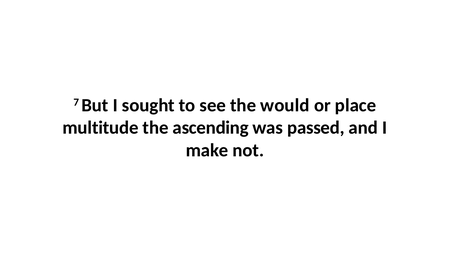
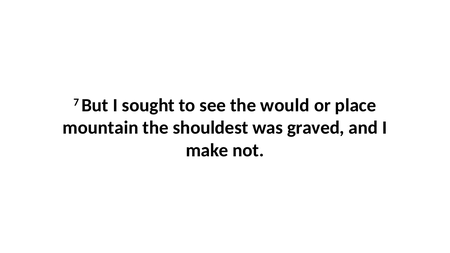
multitude: multitude -> mountain (100, 128)
ascending: ascending -> shouldest (211, 128)
passed: passed -> graved (316, 128)
